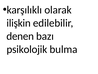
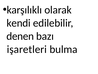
ilişkin: ilişkin -> kendi (19, 23)
psikolojik: psikolojik -> işaretleri (27, 49)
